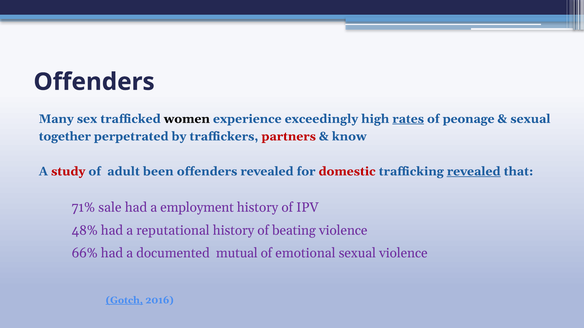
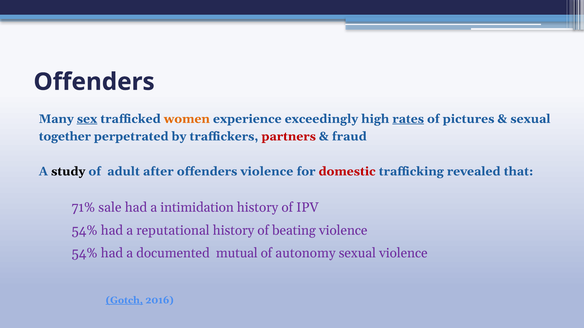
sex underline: none -> present (87, 119)
women colour: black -> orange (187, 119)
peonage: peonage -> pictures (469, 119)
know: know -> fraud (349, 137)
study colour: red -> black (68, 172)
been: been -> after (158, 172)
offenders revealed: revealed -> violence (267, 172)
revealed underline: present -> none (474, 172)
employment: employment -> intimidation (197, 208)
48%: 48% -> 54% (85, 231)
66%: 66% -> 54% (85, 254)
emotional: emotional -> autonomy (305, 254)
